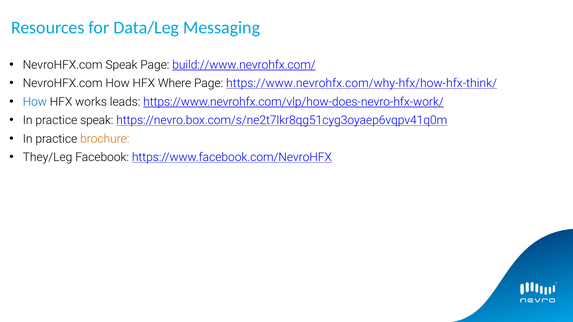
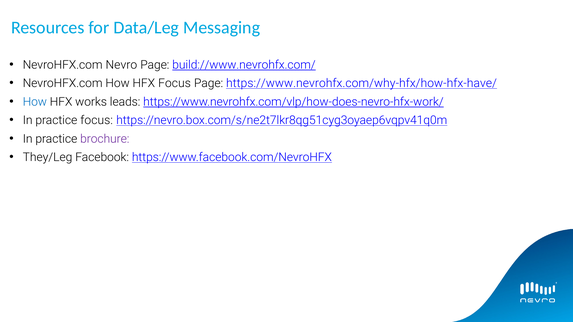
NevroHFX.com Speak: Speak -> Nevro (121, 65)
HFX Where: Where -> Focus (174, 83)
https://www.nevrohfx.com/why-hfx/how-hfx-think/: https://www.nevrohfx.com/why-hfx/how-hfx-think/ -> https://www.nevrohfx.com/why-hfx/how-hfx-have/ (362, 83)
practice speak: speak -> focus (97, 120)
brochure colour: orange -> purple (105, 139)
